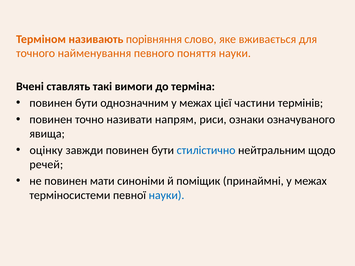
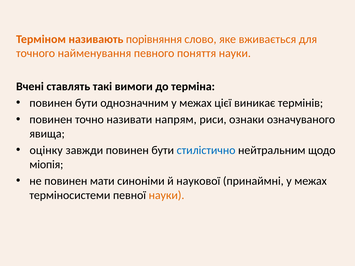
частини: частини -> виникає (255, 103)
речей: речей -> міопія (46, 165)
поміщик: поміщик -> наукової (198, 181)
науки colour: blue -> orange (167, 195)
